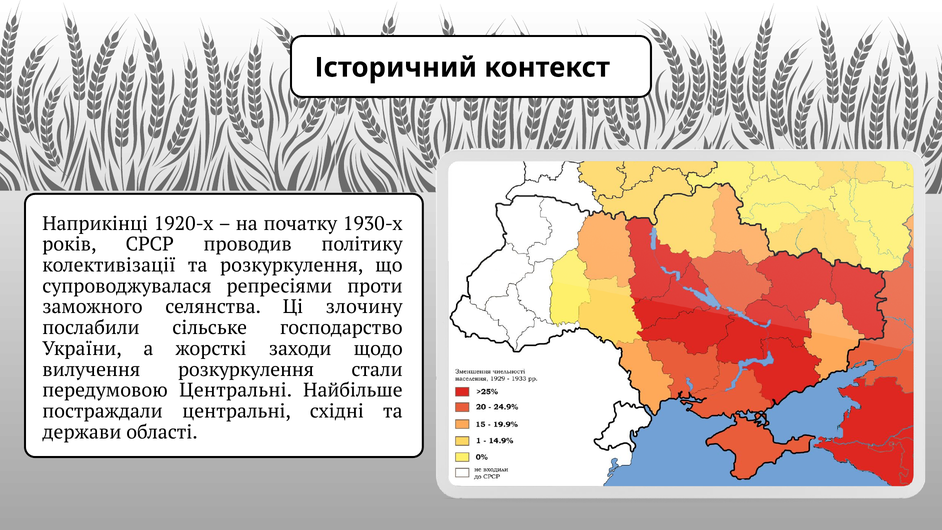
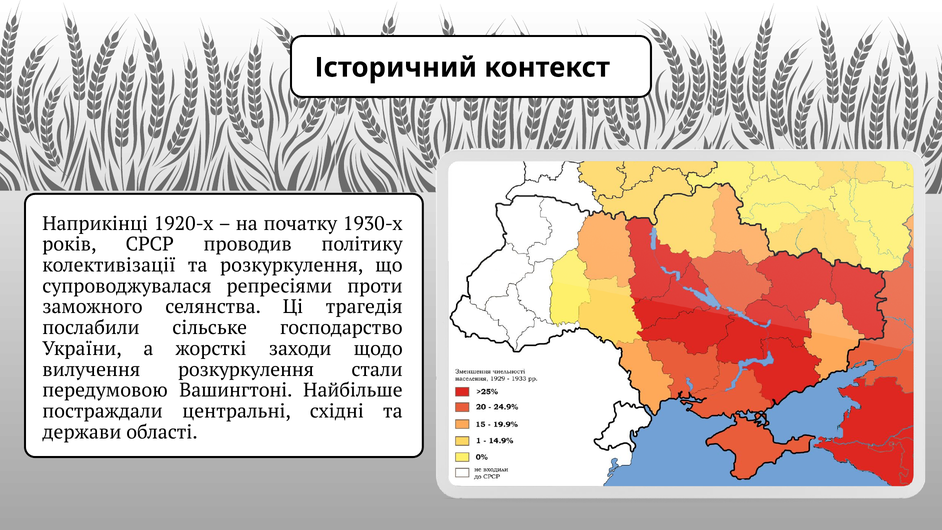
злочину: злочину -> трагедія (364, 307)
передумовою Центральні: Центральні -> Вашингтоні (236, 390)
